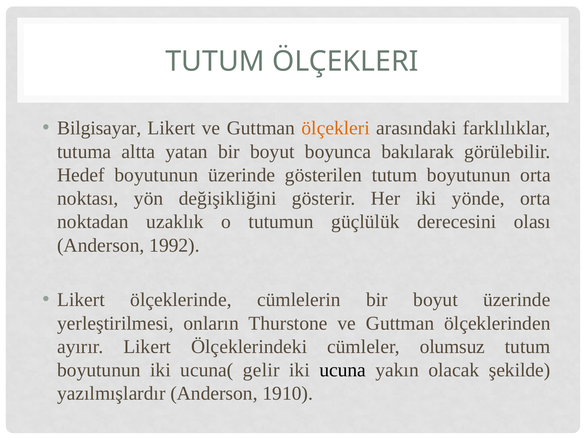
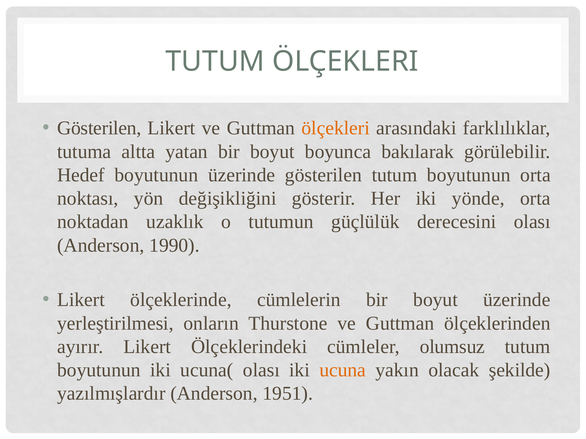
Bilgisayar: Bilgisayar -> Gösterilen (99, 128)
1992: 1992 -> 1990 (174, 246)
ucuna( gelir: gelir -> olası (261, 371)
ucuna colour: black -> orange (343, 371)
1910: 1910 -> 1951 (288, 394)
